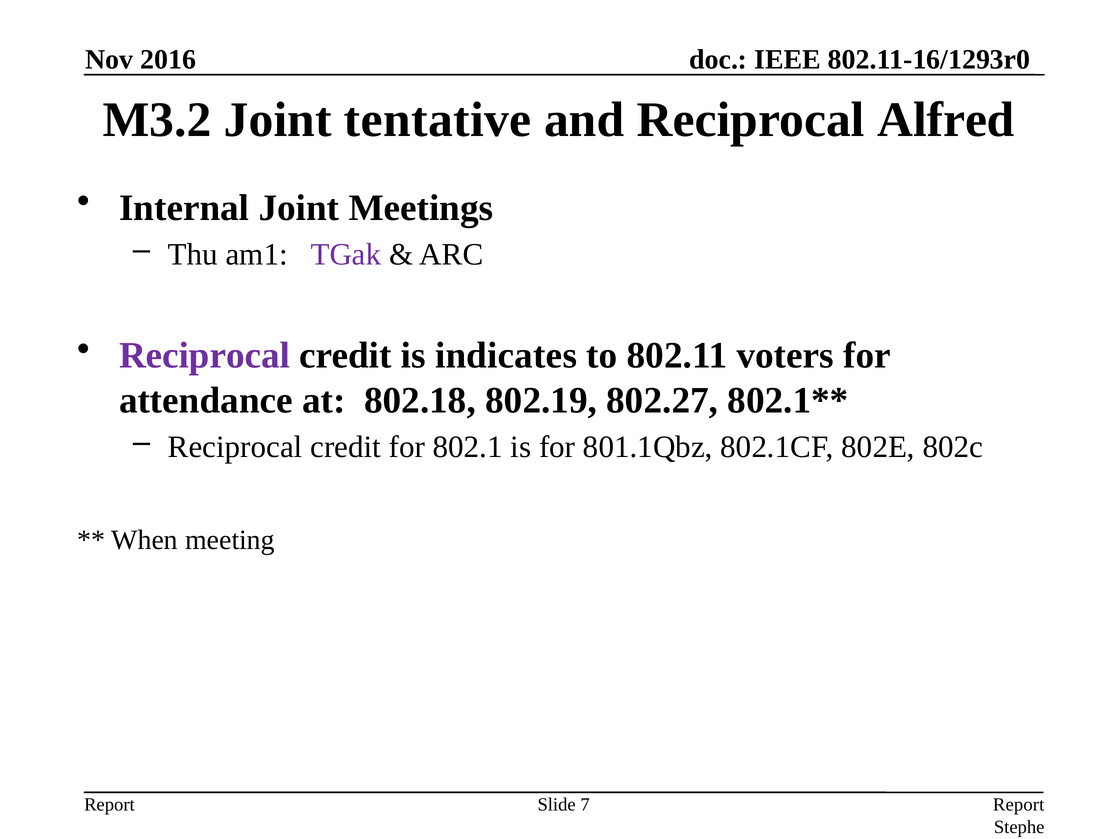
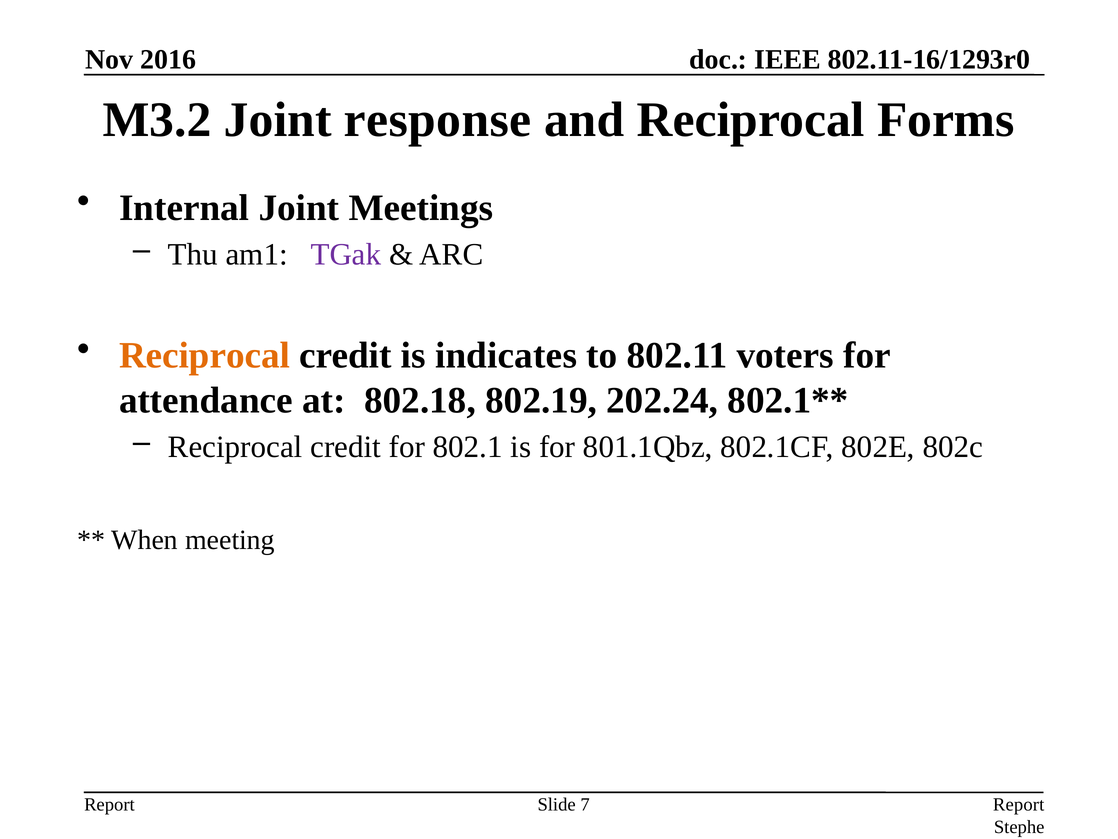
tentative: tentative -> response (438, 120)
Alfred: Alfred -> Forms (946, 120)
Reciprocal colour: purple -> orange (205, 355)
802.27: 802.27 -> 202.24 (662, 400)
